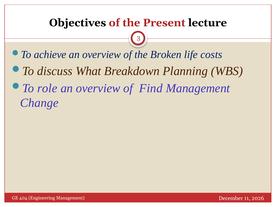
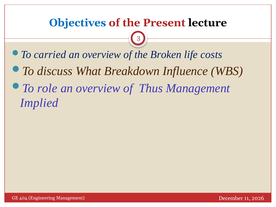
Objectives colour: black -> blue (78, 23)
achieve: achieve -> carried (50, 55)
Planning: Planning -> Influence (185, 71)
Find: Find -> Thus (151, 88)
Change: Change -> Implied (39, 103)
